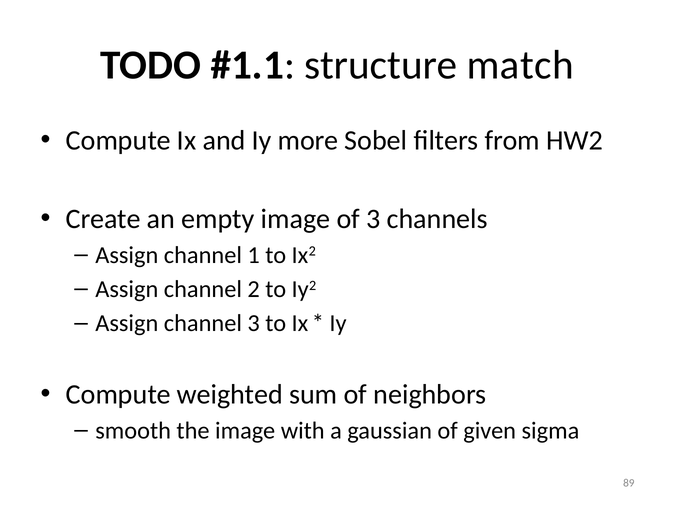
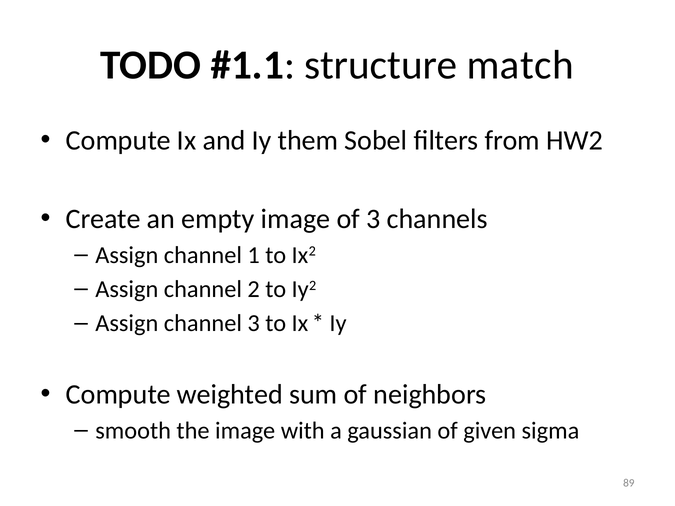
more: more -> them (308, 140)
